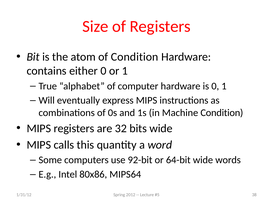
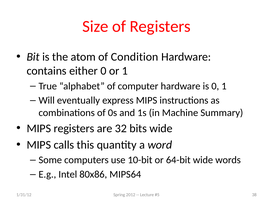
Machine Condition: Condition -> Summary (222, 113)
92-bit: 92-bit -> 10-bit (140, 161)
